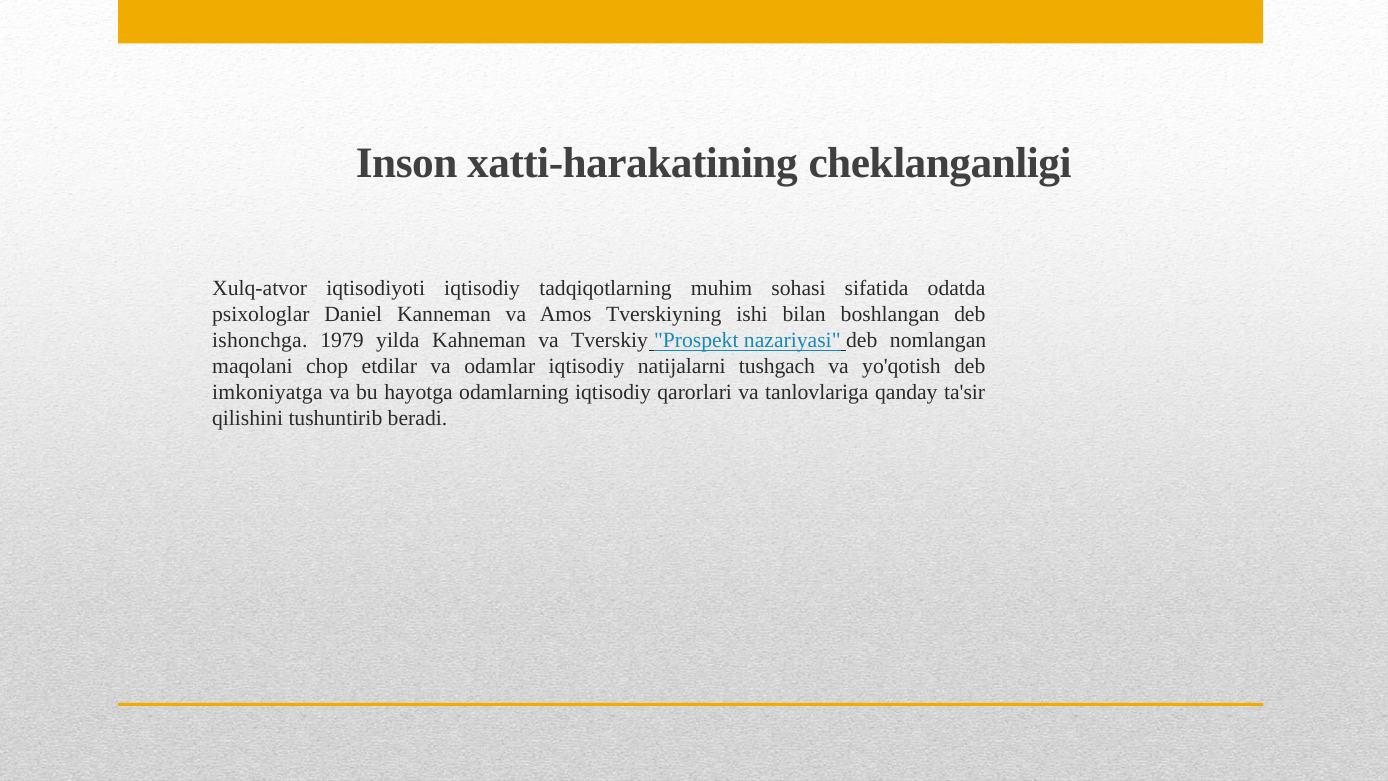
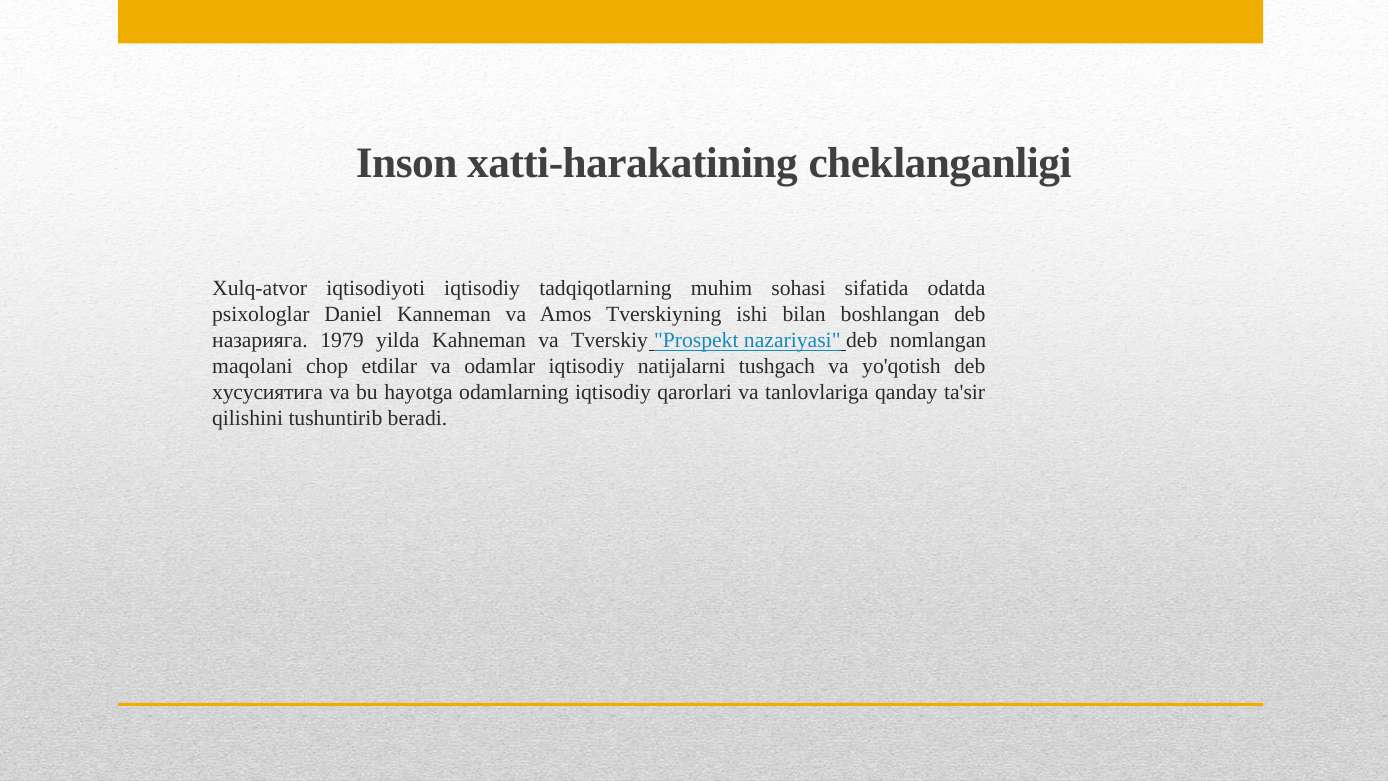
ishonchga: ishonchga -> назарияга (260, 340)
imkoniyatga: imkoniyatga -> хусусиятига (268, 392)
